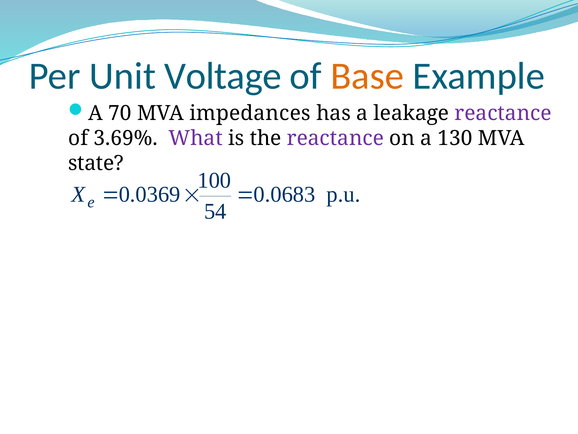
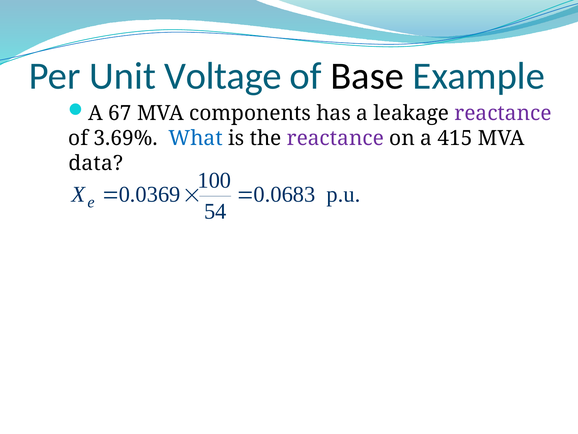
Base colour: orange -> black (367, 76)
70: 70 -> 67 (120, 113)
impedances: impedances -> components (250, 113)
What colour: purple -> blue (196, 138)
130: 130 -> 415 (455, 138)
state: state -> data (96, 163)
